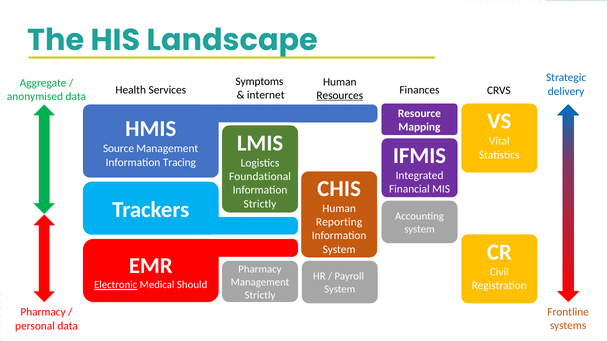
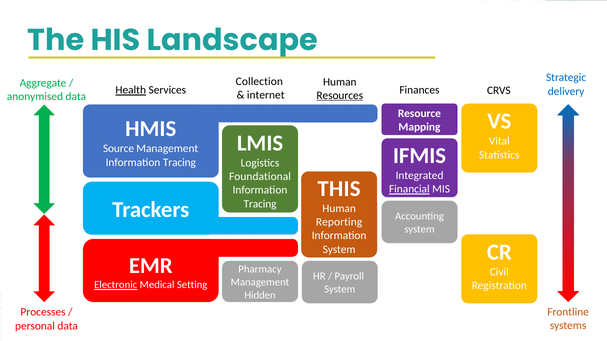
Symptoms: Symptoms -> Collection (259, 81)
Health underline: none -> present (131, 90)
CHIS: CHIS -> THIS (339, 189)
Financial underline: none -> present (409, 189)
Strictly: Strictly -> Tracing (260, 204)
Should: Should -> Setting (192, 285)
Strictly: Strictly -> Hidden (260, 295)
Pharmacy: Pharmacy -> Processes (43, 313)
